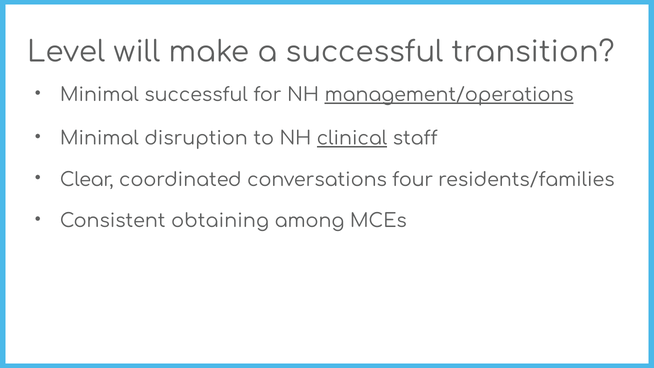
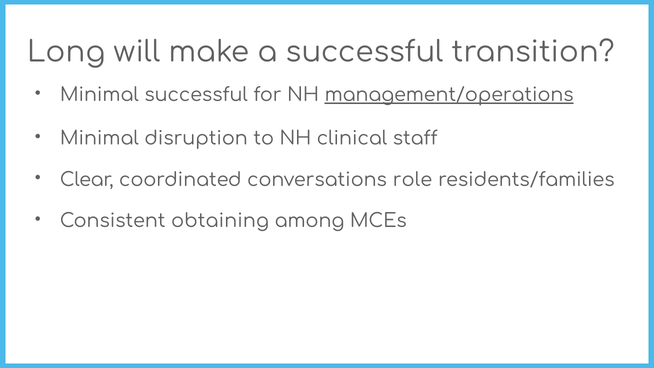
Level: Level -> Long (66, 52)
clinical underline: present -> none (352, 139)
four: four -> role (412, 180)
